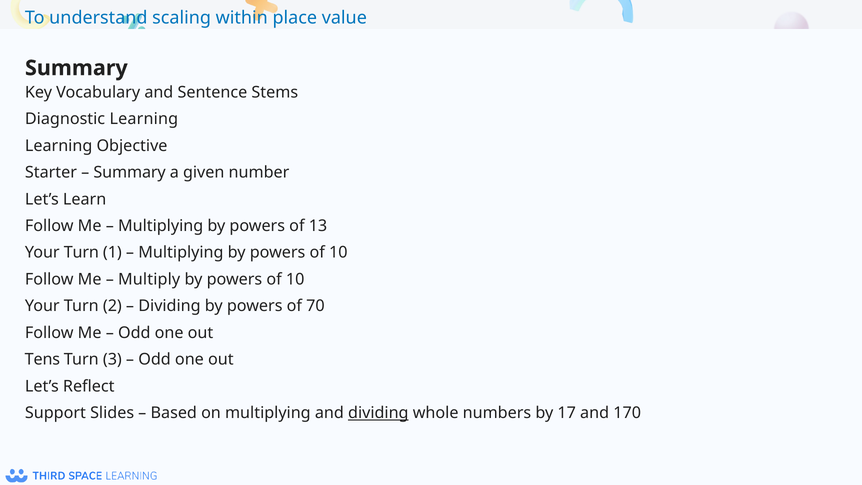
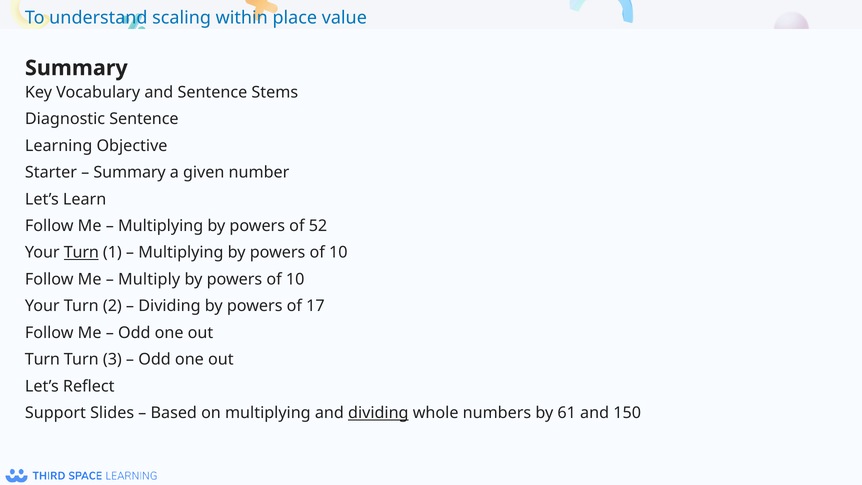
Diagnostic Learning: Learning -> Sentence (144, 119)
13: 13 -> 52 (318, 226)
Turn underline: none -> present (81, 253)
70: 70 -> 17 (315, 306)
Tens: Tens -> Turn (42, 359)
17: 17 -> 61 (567, 413)
170: 170 -> 150 (627, 413)
